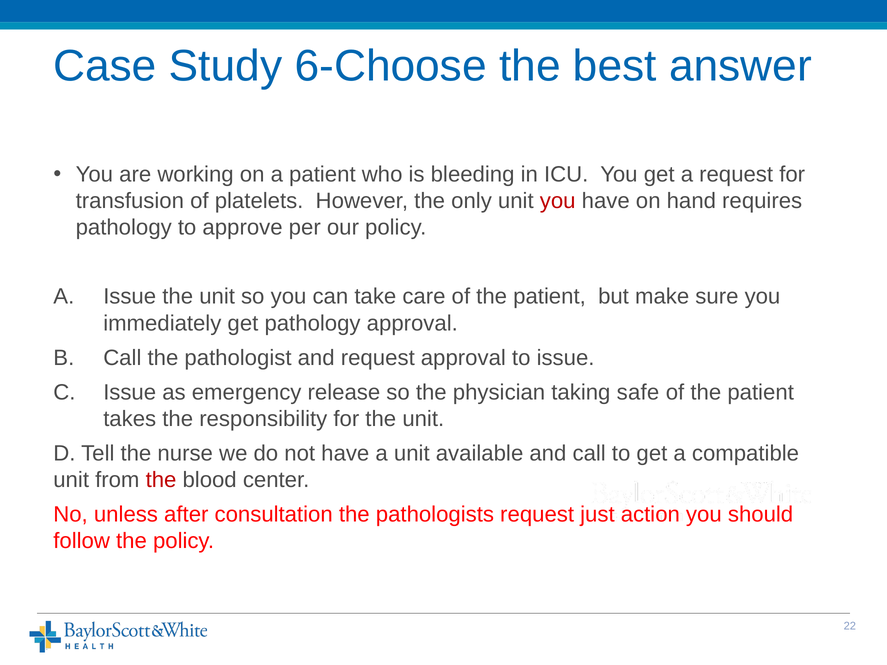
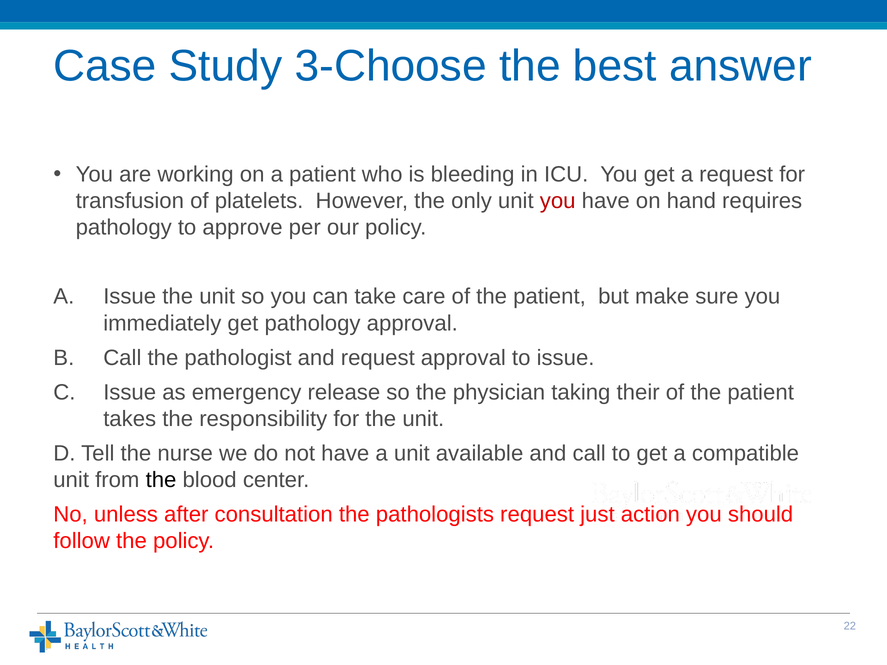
6-Choose: 6-Choose -> 3-Choose (391, 66)
safe: safe -> their (638, 392)
the colour: red -> black (161, 480)
